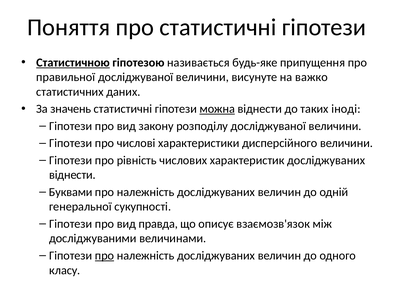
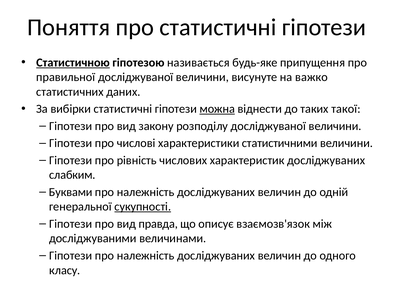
значень: значень -> вибірки (71, 109)
іноді: іноді -> такої (346, 109)
дисперсійного: дисперсійного -> статистичними (280, 143)
віднести: віднести -> слабким (72, 174)
сукупності underline: none -> present (143, 206)
про underline: present -> none (105, 255)
